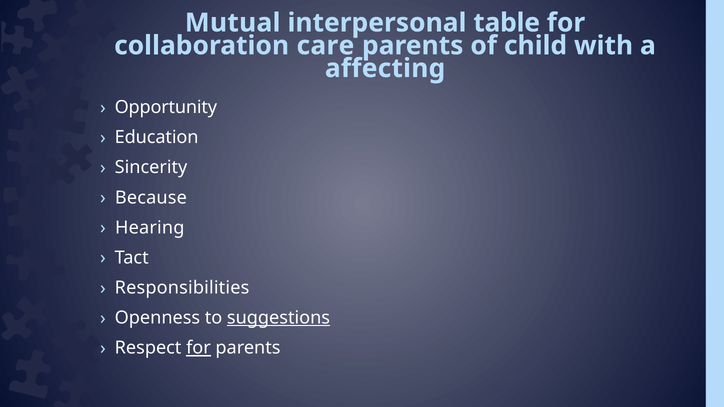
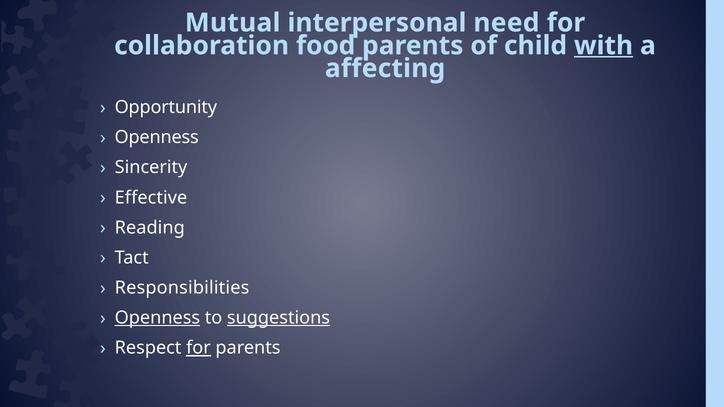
table: table -> need (506, 23)
care: care -> food (326, 46)
with underline: none -> present (604, 46)
Education: Education -> Openness (157, 138)
Because: Because -> Effective (151, 198)
Hearing: Hearing -> Reading (150, 228)
Openness underline: none -> present (157, 318)
